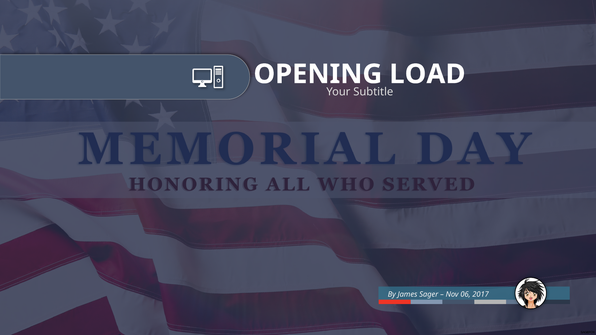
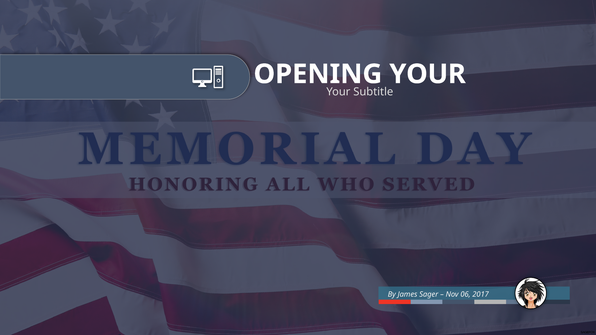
LOAD: LOAD -> YOUR (428, 74)
